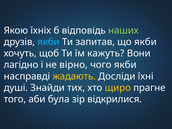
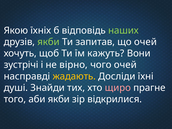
якби colour: light blue -> light green (49, 42)
що якби: якби -> очей (145, 42)
лагідно: лагідно -> зустрічі (21, 65)
чого якби: якби -> очей (125, 65)
щиро colour: yellow -> pink (118, 88)
аби була: була -> якби (59, 99)
